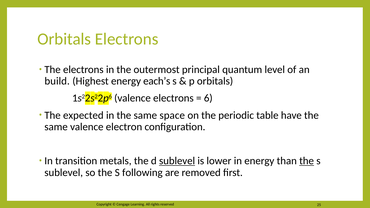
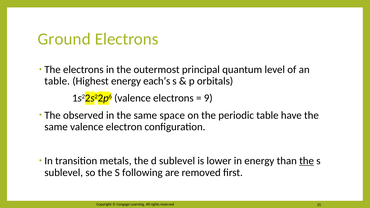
Orbitals: Orbitals -> Ground (64, 39)
build: build -> table (57, 81)
6: 6 -> 9 (208, 98)
expected: expected -> observed (83, 115)
sublevel underline: present -> none (177, 161)
